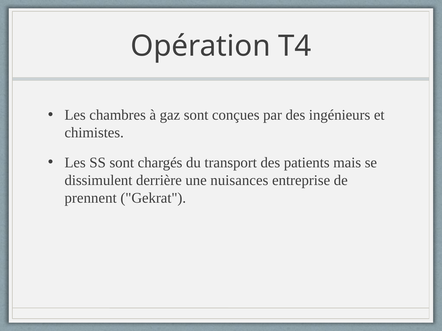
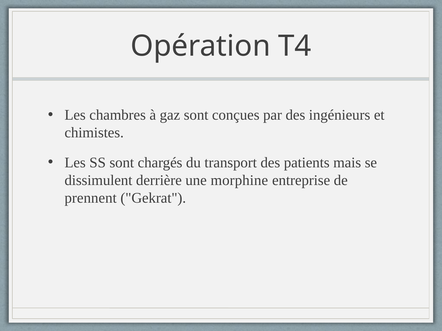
nuisances: nuisances -> morphine (239, 181)
